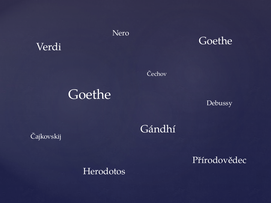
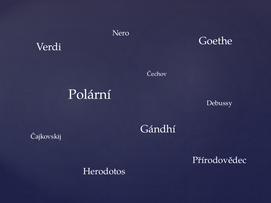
Goethe: Goethe -> Polární (90, 95)
